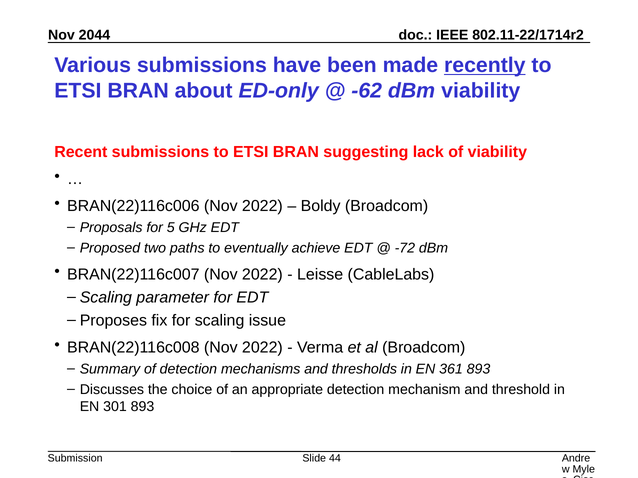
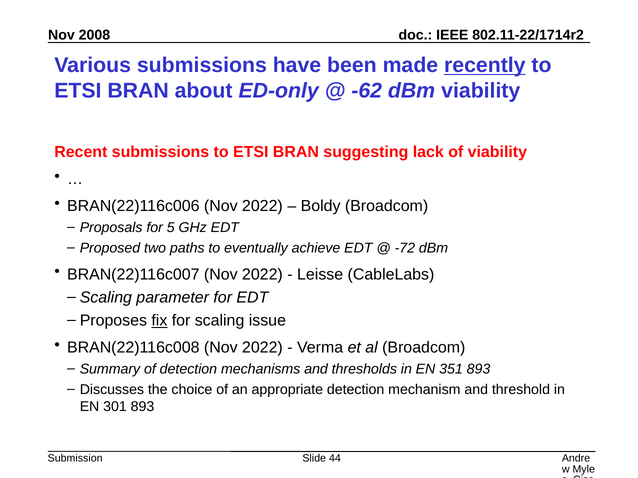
2044: 2044 -> 2008 (94, 35)
fix underline: none -> present (159, 321)
361: 361 -> 351 (451, 369)
